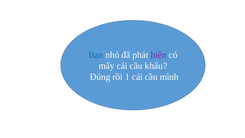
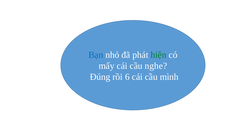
hiện colour: purple -> green (159, 55)
khẩu: khẩu -> nghe (156, 66)
1: 1 -> 6 (127, 77)
